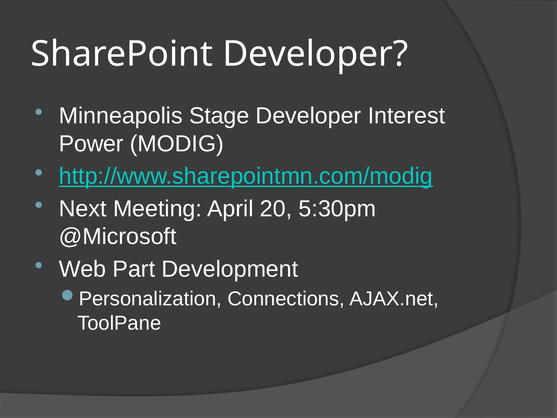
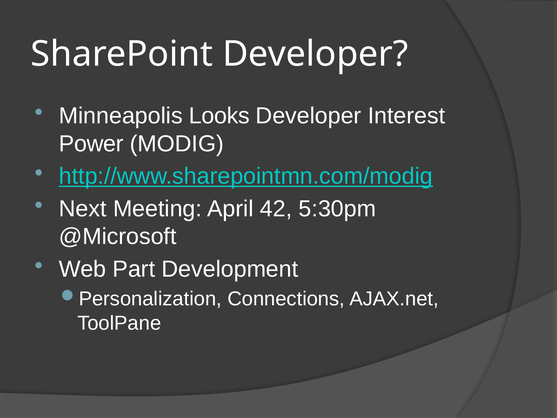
Stage: Stage -> Looks (219, 116)
20: 20 -> 42 (276, 209)
